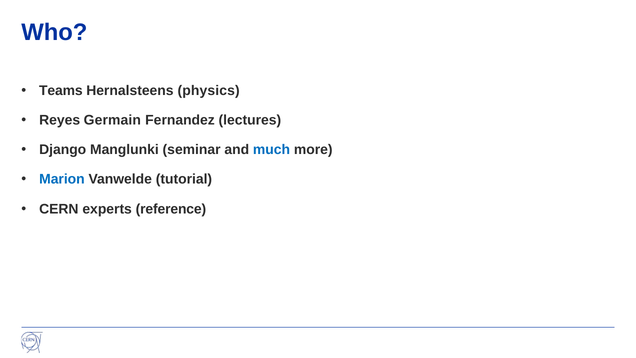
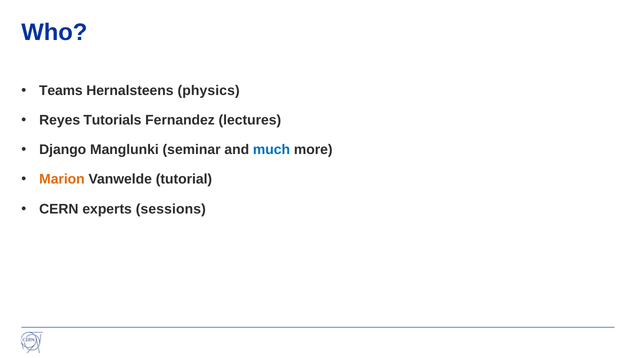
Germain: Germain -> Tutorials (112, 120)
Marion colour: blue -> orange (62, 179)
reference: reference -> sessions (171, 209)
